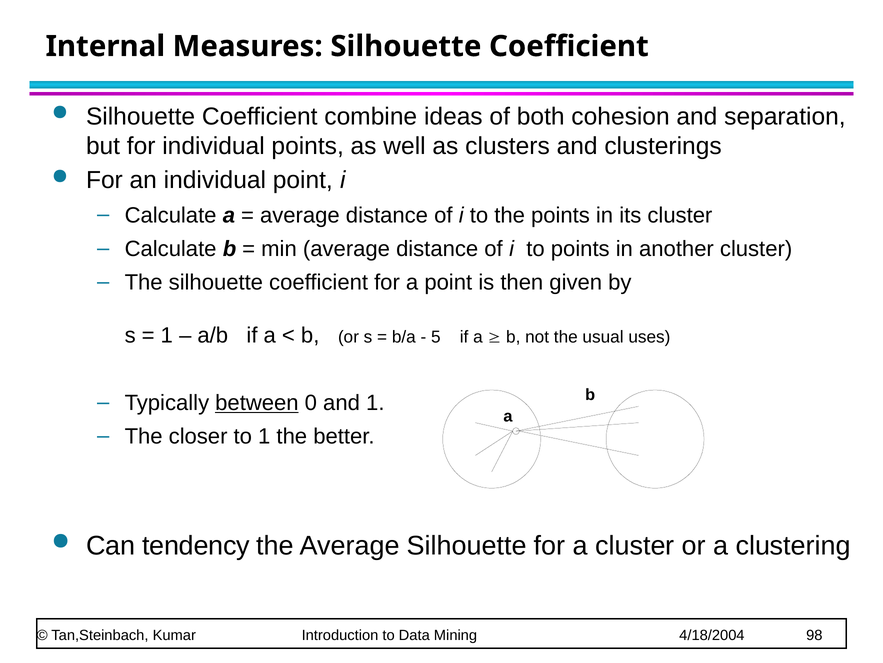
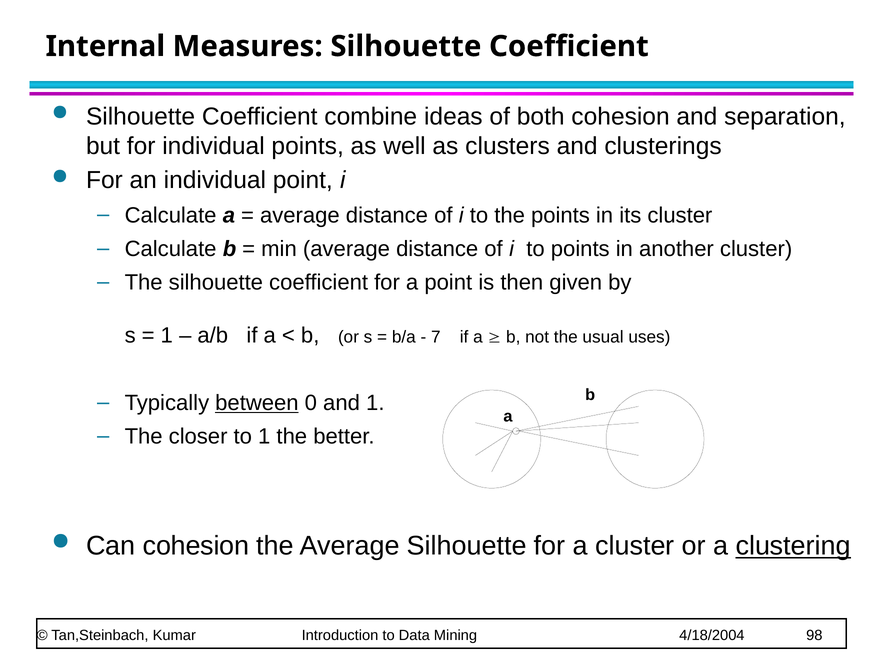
5: 5 -> 7 (436, 337)
Can tendency: tendency -> cohesion (196, 545)
clustering underline: none -> present (793, 545)
